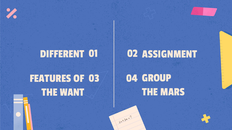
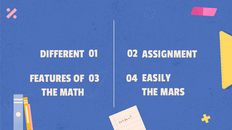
GROUP: GROUP -> EASILY (156, 78)
WANT: WANT -> MATH (72, 92)
